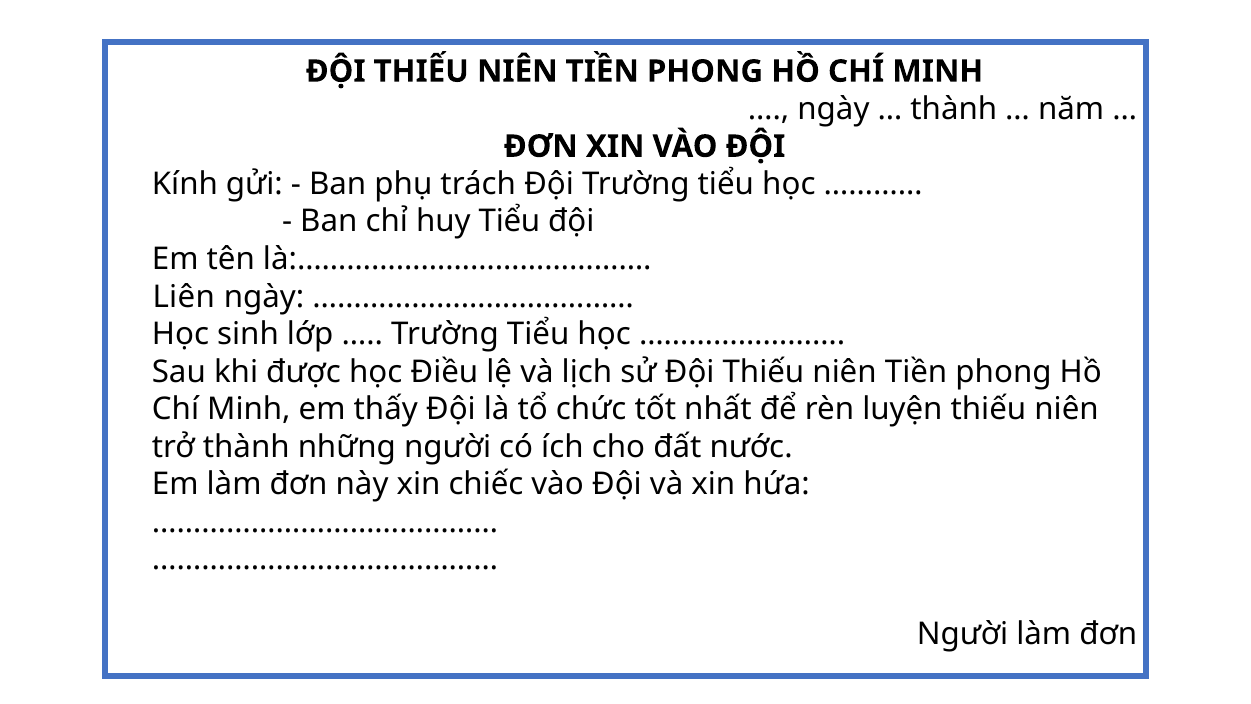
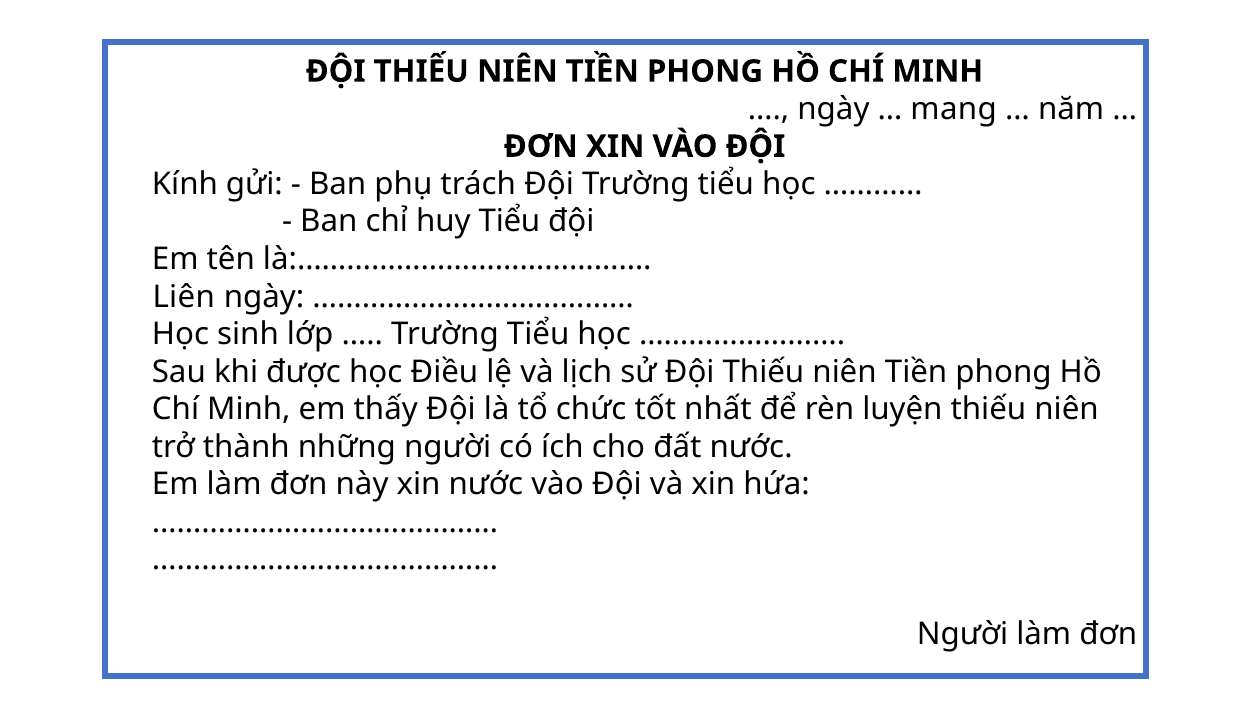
thành: thành -> mang (954, 109)
xin chiếc: chiếc -> nước (486, 484)
